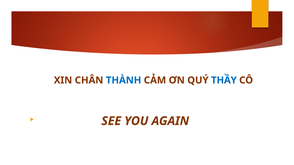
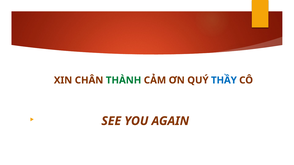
THÀNH colour: blue -> green (124, 80)
